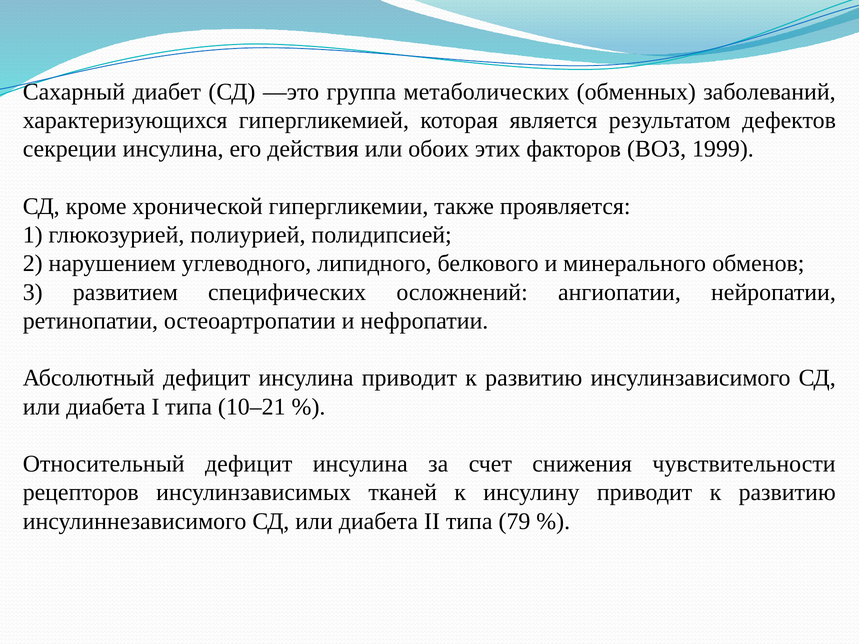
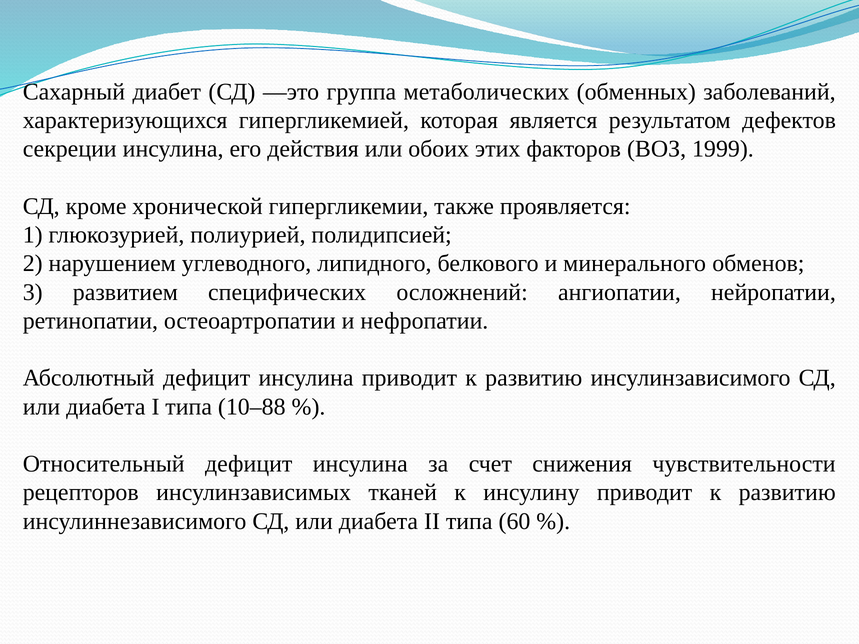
10–21: 10–21 -> 10–88 (252, 407)
79: 79 -> 60 (514, 521)
